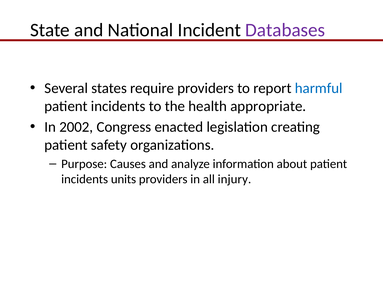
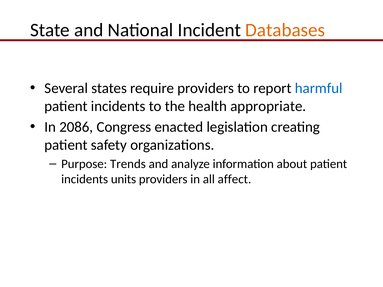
Databases colour: purple -> orange (285, 30)
2002: 2002 -> 2086 (76, 127)
Causes: Causes -> Trends (128, 164)
injury: injury -> affect (234, 179)
